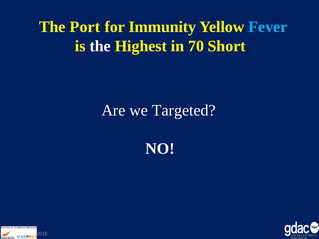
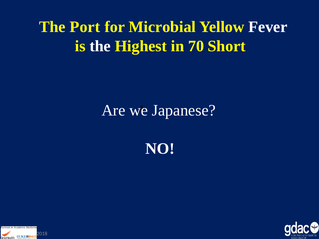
Immunity: Immunity -> Microbial (162, 27)
Fever colour: light blue -> white (268, 27)
Targeted: Targeted -> Japanese (184, 111)
